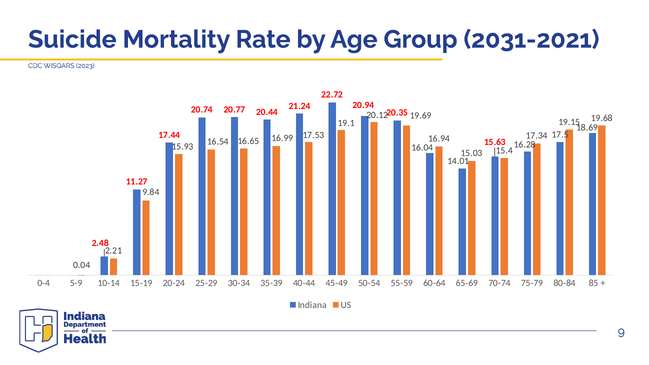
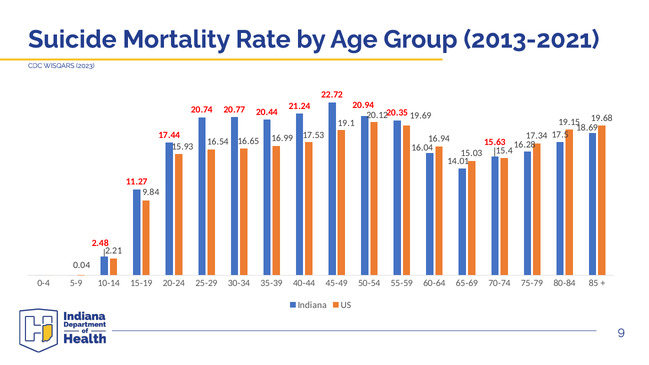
2031-2021: 2031-2021 -> 2013-2021 (531, 39)
